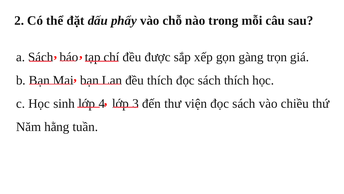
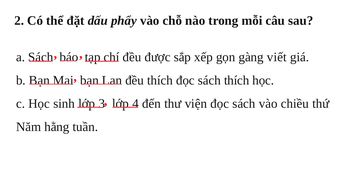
trọn: trọn -> viết (277, 57)
4: 4 -> 3 (102, 103)
3: 3 -> 4 (136, 103)
